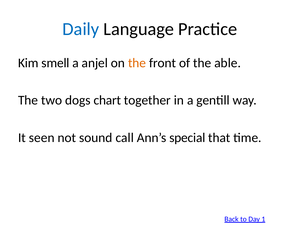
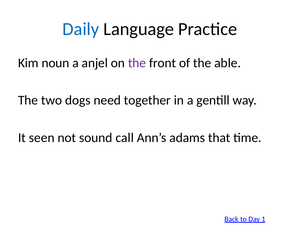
smell: smell -> noun (56, 63)
the colour: orange -> purple (137, 63)
chart: chart -> need (107, 100)
special: special -> adams (187, 138)
